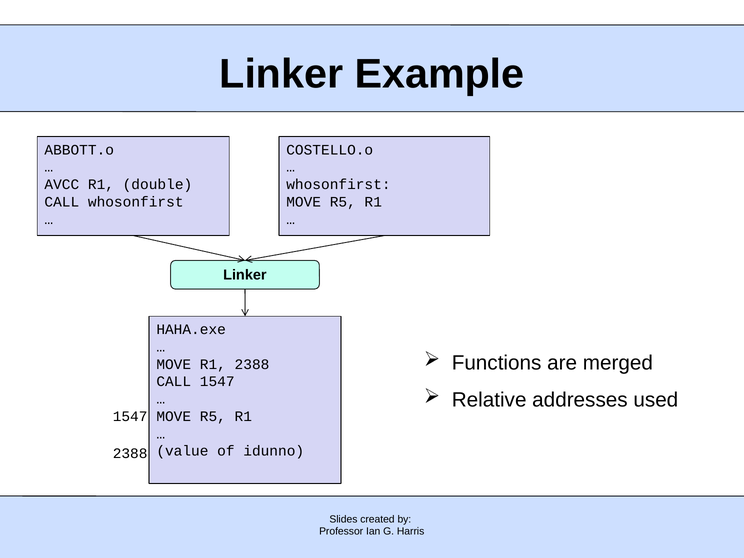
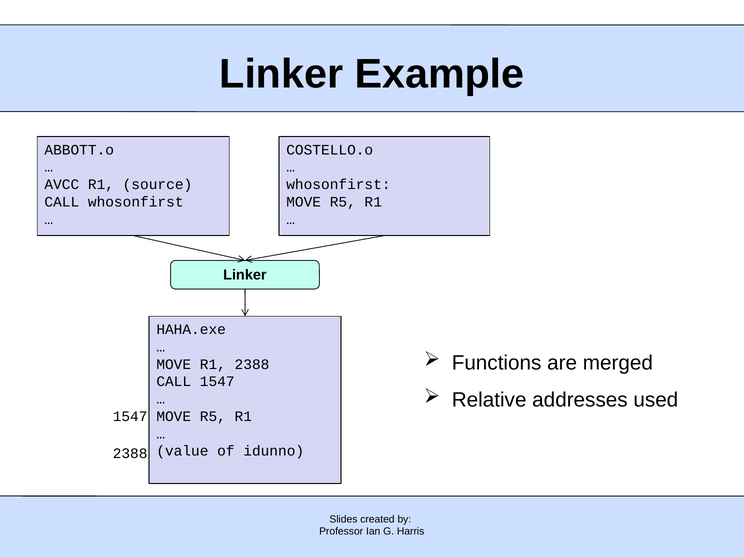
double: double -> source (157, 185)
